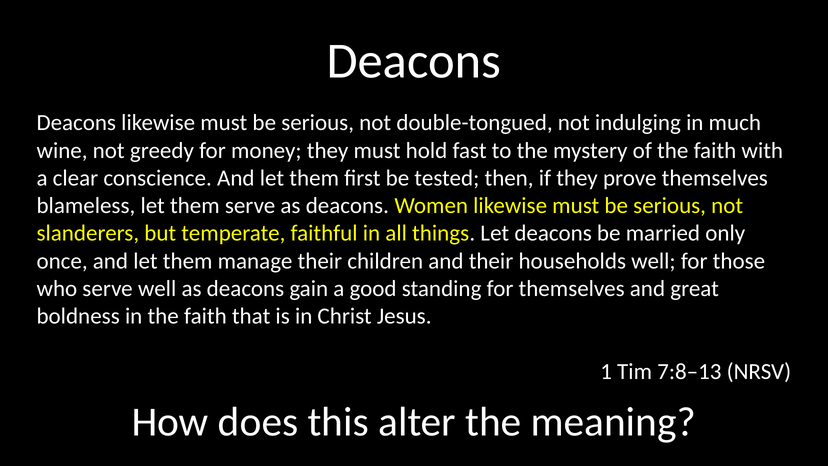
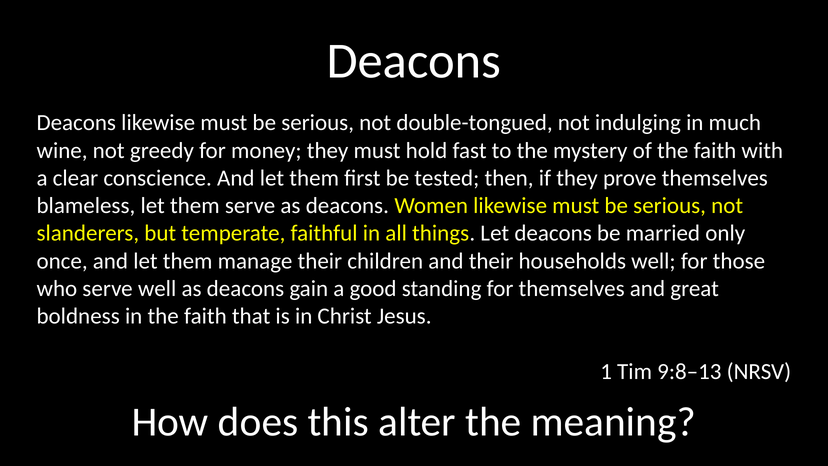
7:8–13: 7:8–13 -> 9:8–13 (689, 371)
